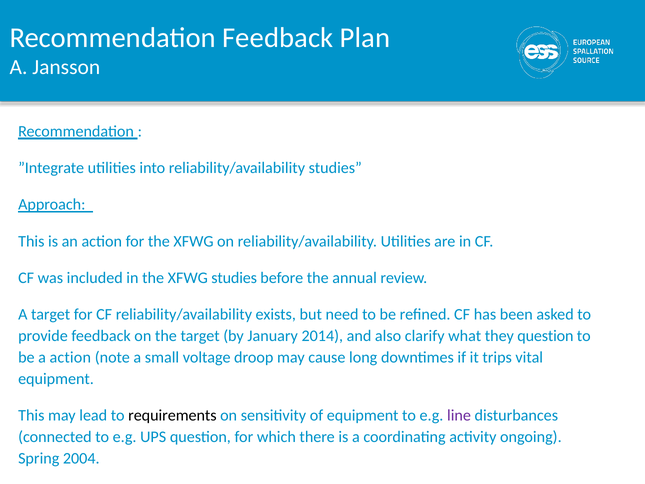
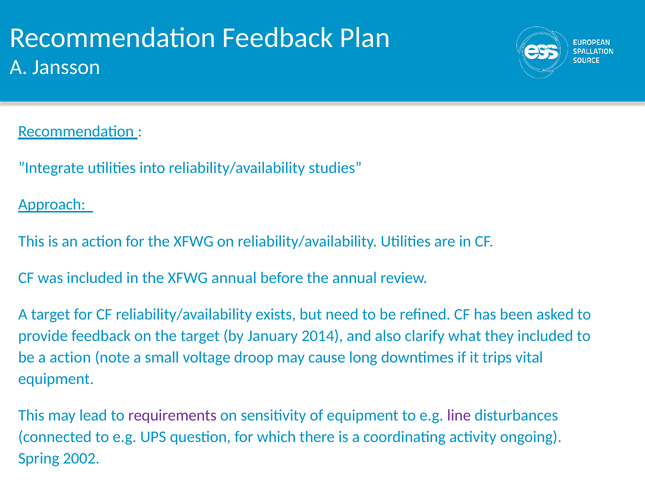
XFWG studies: studies -> annual (234, 278)
they question: question -> included (545, 336)
requirements colour: black -> purple (172, 415)
2004: 2004 -> 2002 (81, 458)
